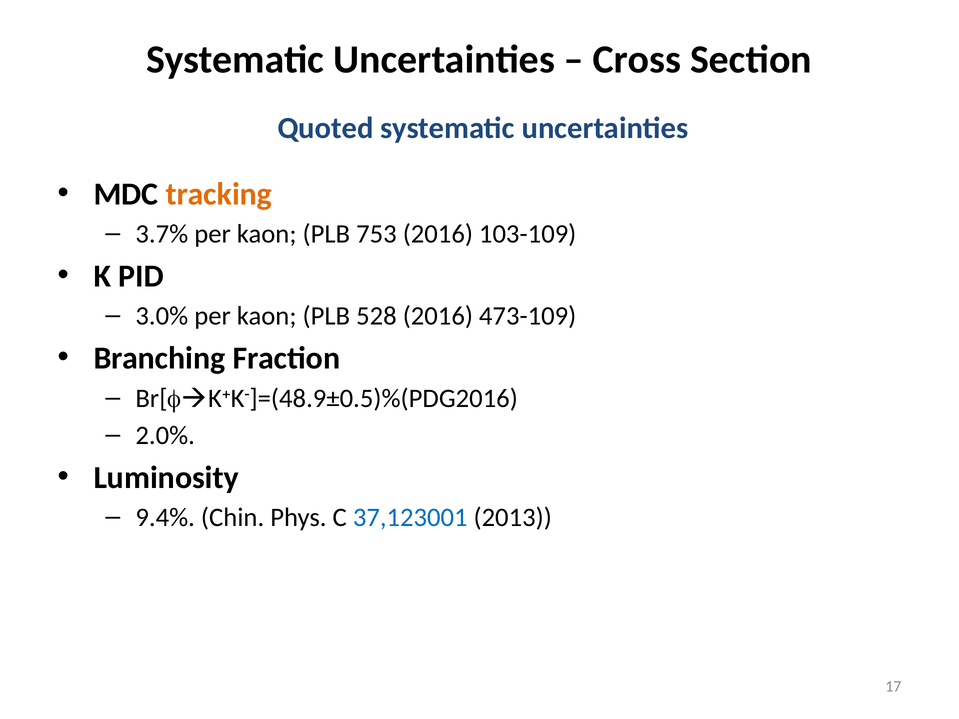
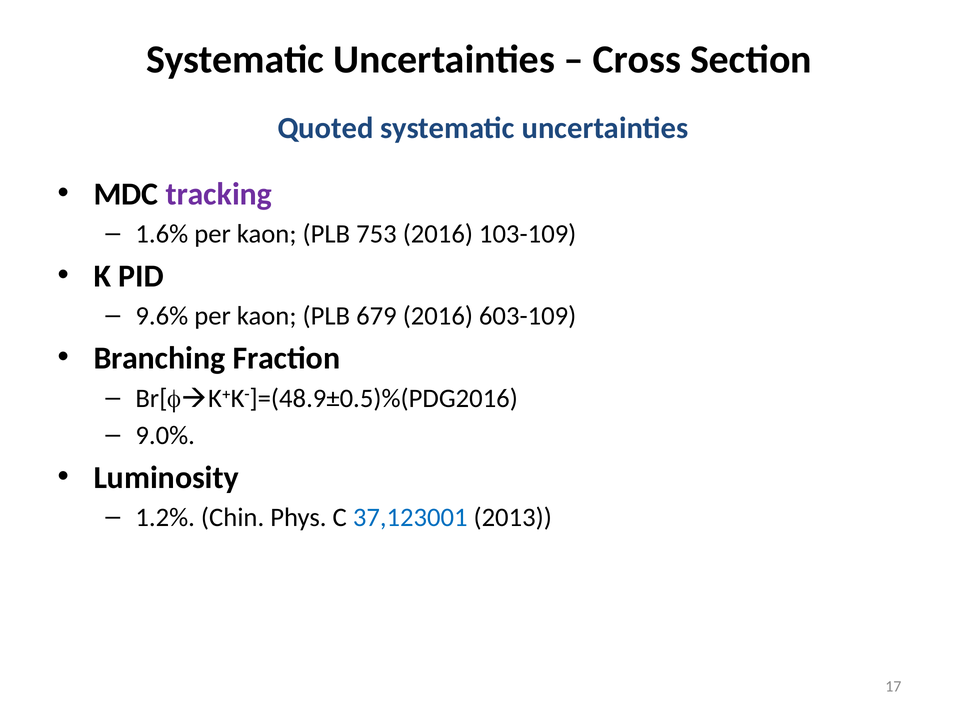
tracking colour: orange -> purple (219, 194)
3.7%: 3.7% -> 1.6% (162, 234)
3.0%: 3.0% -> 9.6% (162, 316)
528: 528 -> 679 (376, 316)
473-109: 473-109 -> 603-109 (528, 316)
2.0%: 2.0% -> 9.0% (165, 436)
9.4%: 9.4% -> 1.2% (165, 518)
